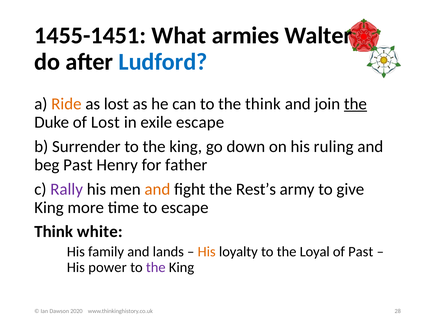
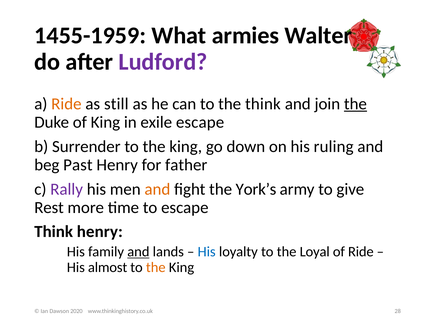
1455-1451: 1455-1451 -> 1455-1959 (90, 36)
Ludford colour: blue -> purple (163, 62)
as lost: lost -> still (116, 104)
of Lost: Lost -> King (105, 122)
Rest’s: Rest’s -> York’s (256, 189)
King: King -> Rest (49, 208)
Think white: white -> henry (100, 232)
and underline: none -> present (138, 252)
His colour: orange -> blue (207, 252)
of Past: Past -> Ride (361, 252)
power: power -> almost (108, 268)
the colour: purple -> orange (156, 268)
